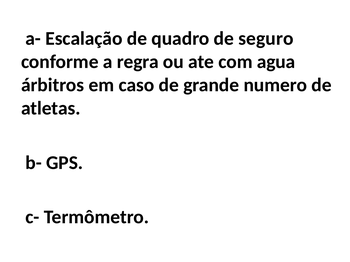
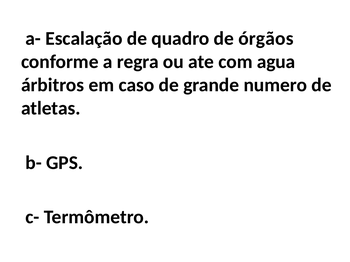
seguro: seguro -> órgãos (266, 39)
